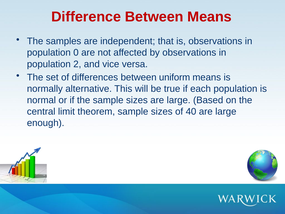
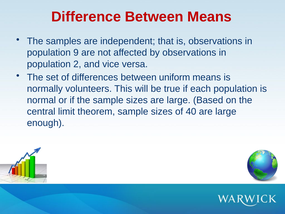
0: 0 -> 9 (76, 53)
alternative: alternative -> volunteers (89, 89)
